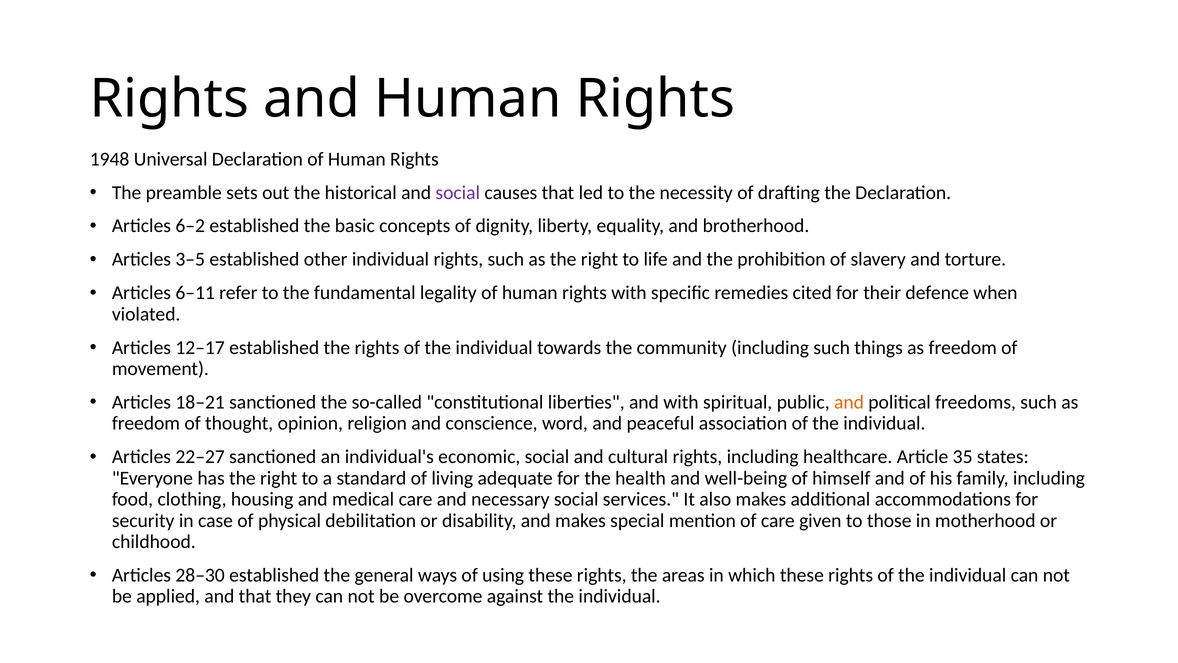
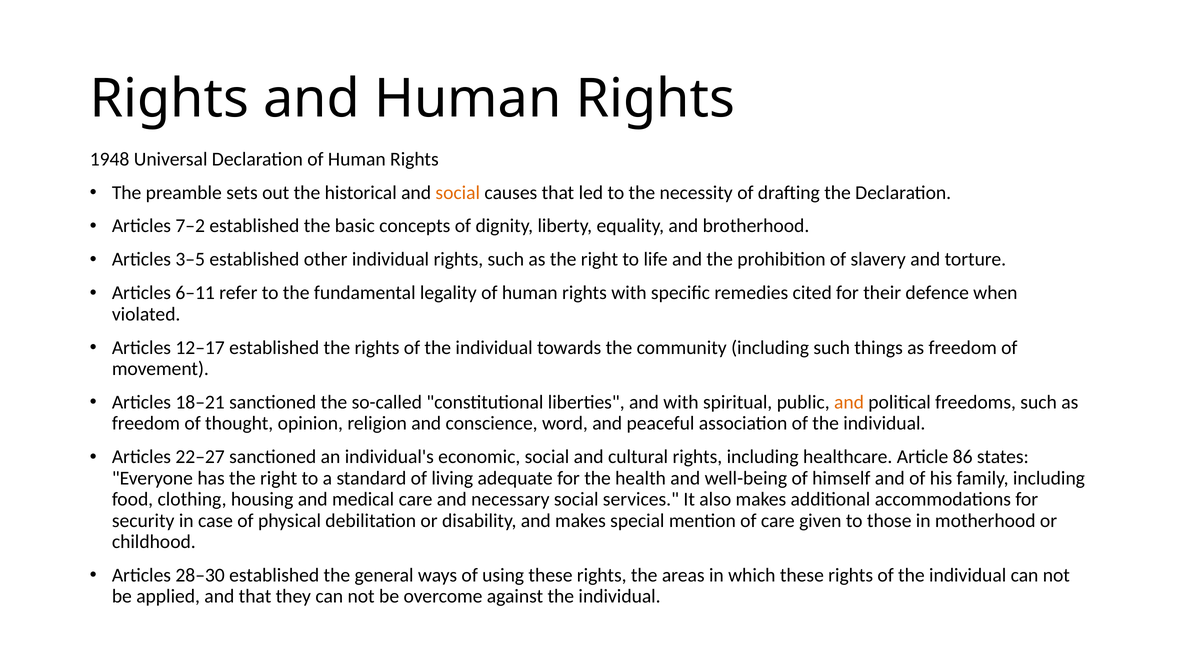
social colour: purple -> orange (458, 192)
6–2: 6–2 -> 7–2 (190, 226)
35: 35 -> 86 (963, 457)
